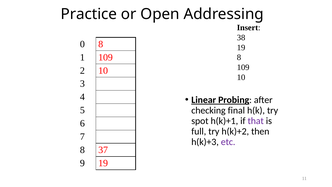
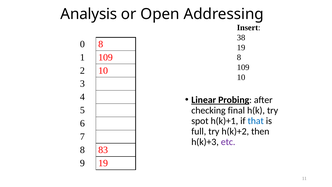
Practice: Practice -> Analysis (89, 14)
that colour: purple -> blue (256, 121)
37: 37 -> 83 (103, 150)
